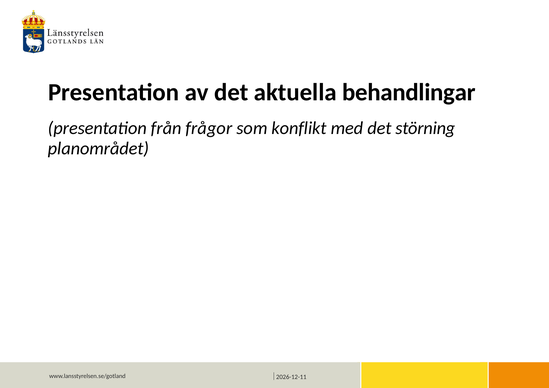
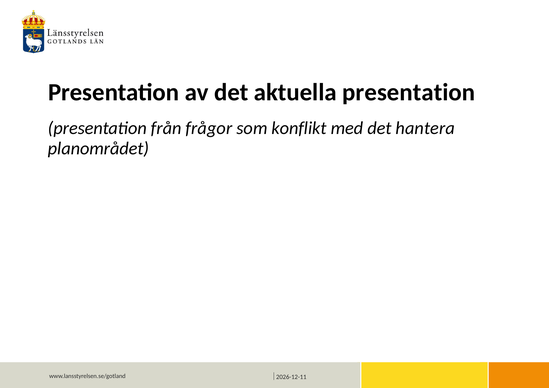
aktuella behandlingar: behandlingar -> presentation (409, 92)
störning: störning -> hantera (425, 128)
